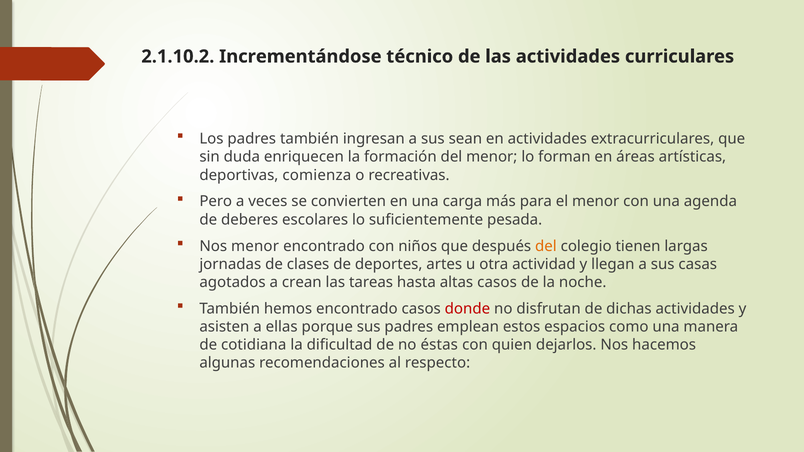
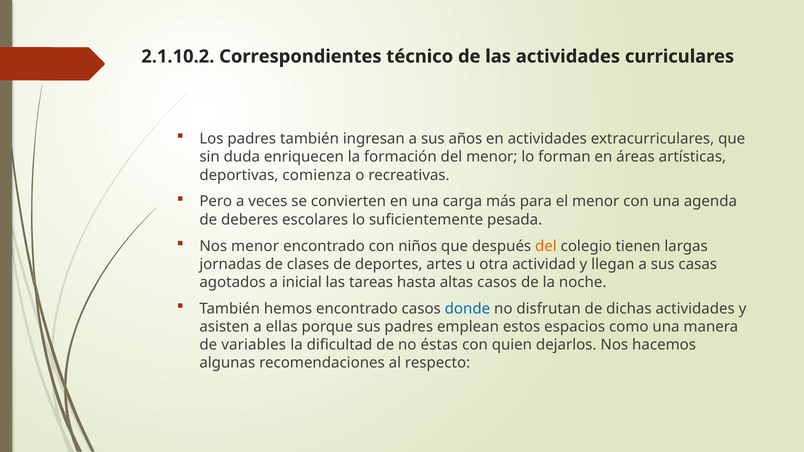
Incrementándose: Incrementándose -> Correspondientes (300, 57)
sean: sean -> años (465, 139)
crean: crean -> inicial (302, 282)
donde colour: red -> blue (467, 309)
cotidiana: cotidiana -> variables (254, 345)
